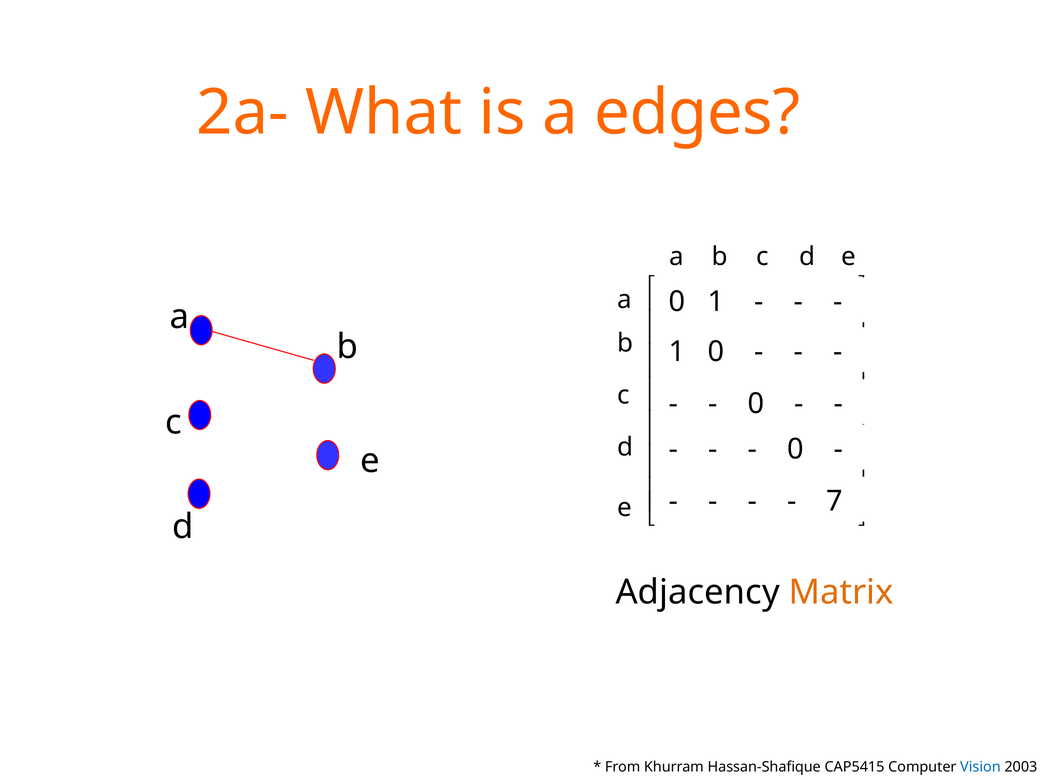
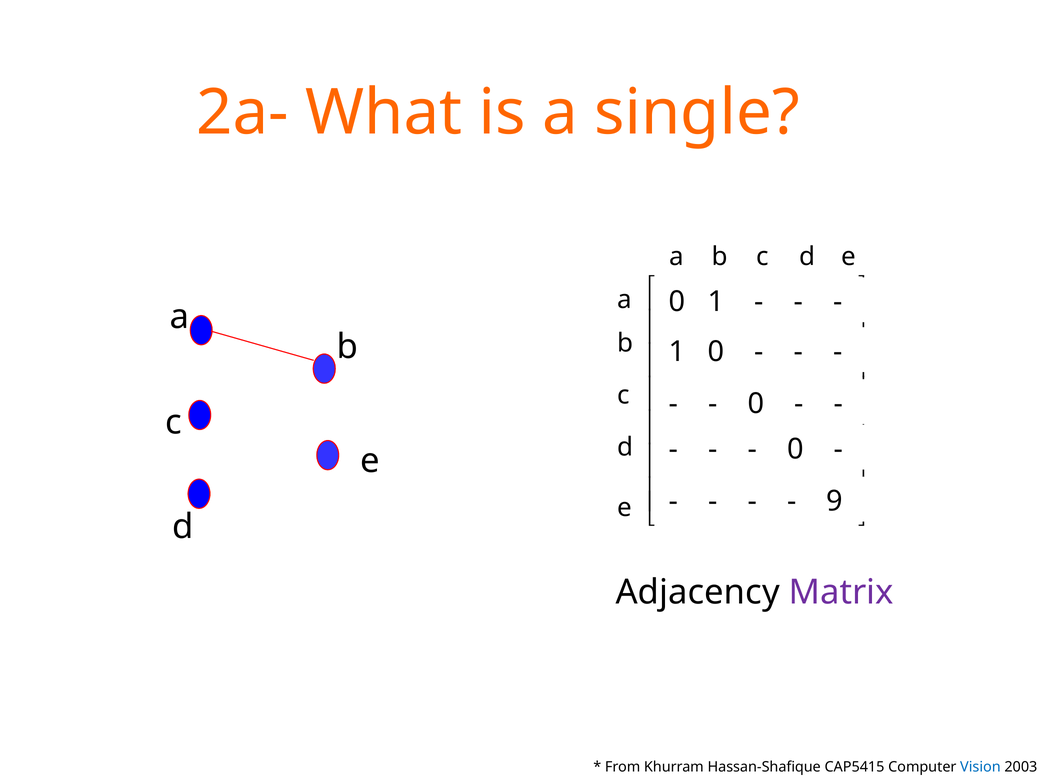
edges: edges -> single (697, 113)
7: 7 -> 9 (835, 501)
Matrix colour: orange -> purple (841, 592)
